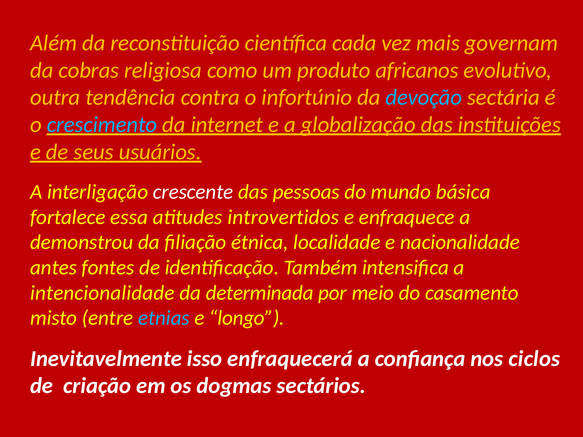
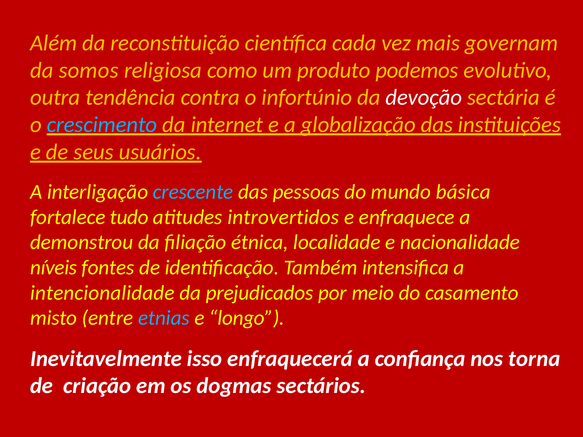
cobras: cobras -> somos (89, 70)
africanos: africanos -> podemos (417, 70)
devoção colour: light blue -> white (424, 98)
crescente colour: white -> light blue (193, 192)
essa: essa -> tudo (129, 217)
antes: antes -> níveis (54, 268)
determinada: determinada -> prejudicados (260, 293)
ciclos: ciclos -> torna (534, 359)
